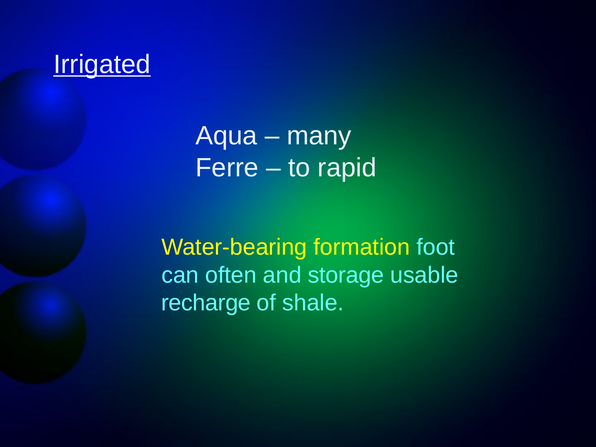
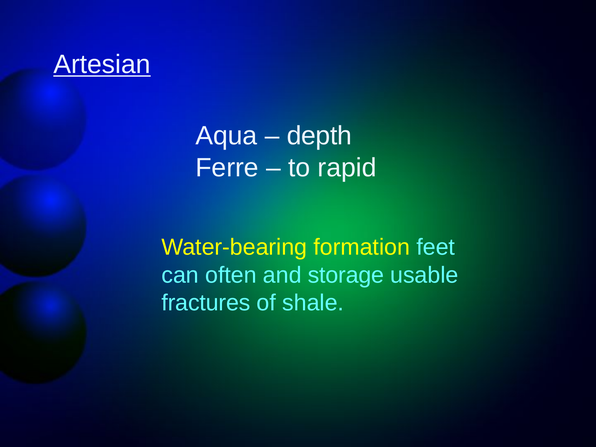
Irrigated: Irrigated -> Artesian (102, 64)
many: many -> depth (319, 136)
foot: foot -> feet (436, 247)
recharge: recharge -> fractures (206, 303)
